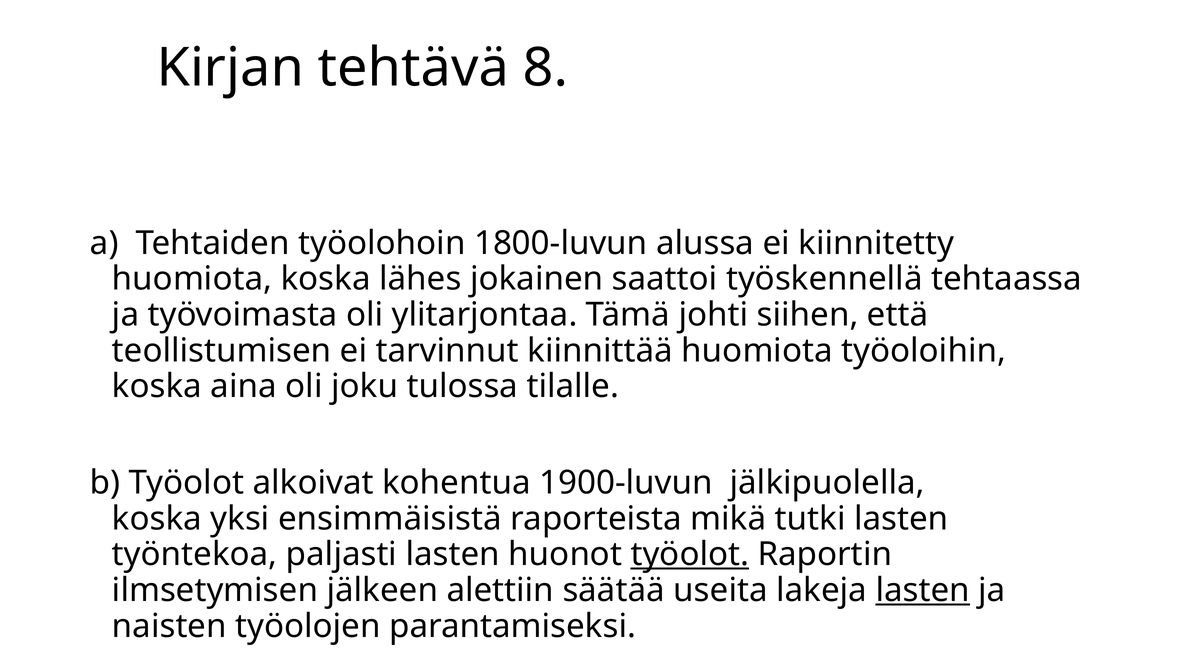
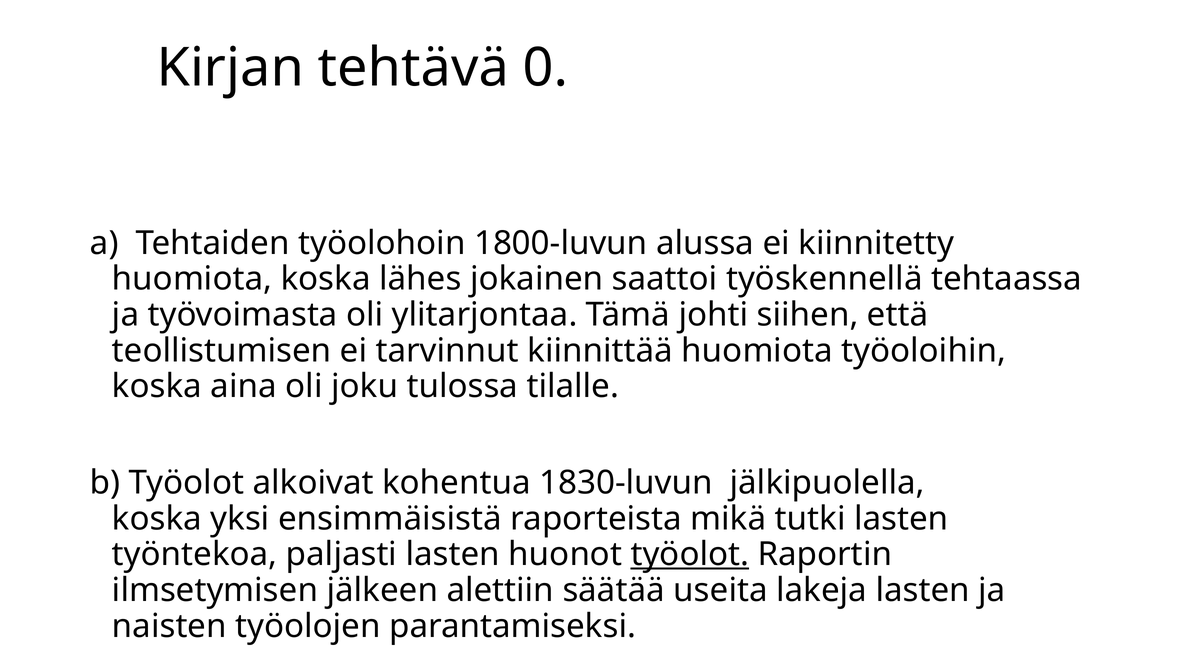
8: 8 -> 0 (546, 68)
1900-luvun: 1900-luvun -> 1830-luvun (626, 483)
lasten underline: present -> none (923, 590)
